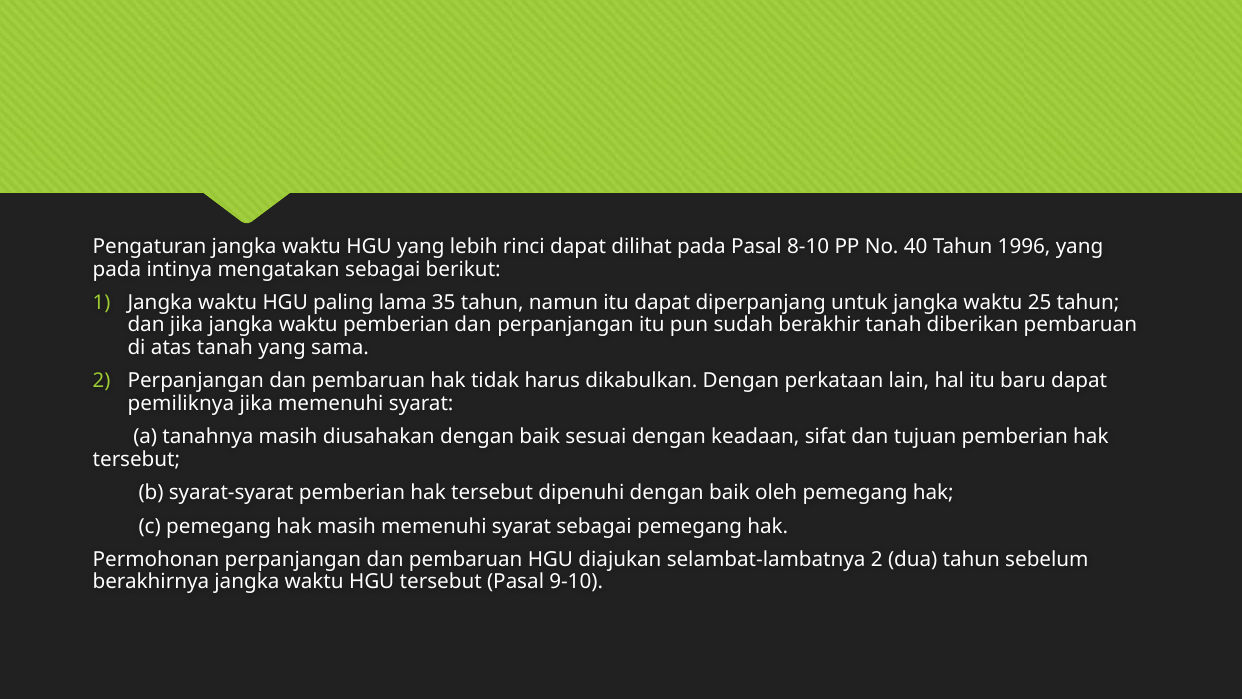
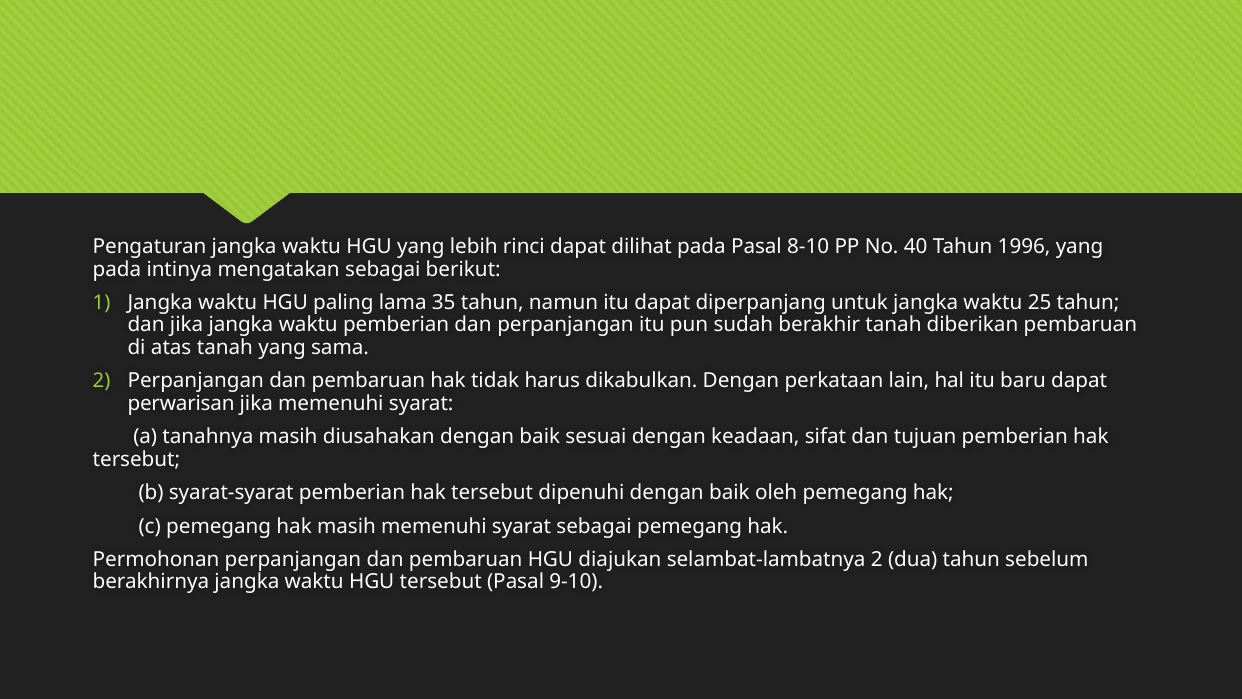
pemiliknya: pemiliknya -> perwarisan (181, 403)
